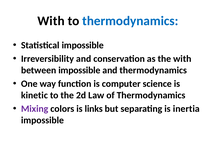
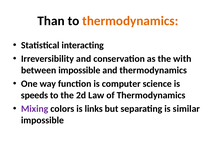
With: With -> Than (51, 21)
thermodynamics colour: blue -> orange (130, 21)
Statistical impossible: impossible -> interacting (83, 45)
kinetic: kinetic -> speeds (35, 95)
inertia: inertia -> similar (186, 109)
